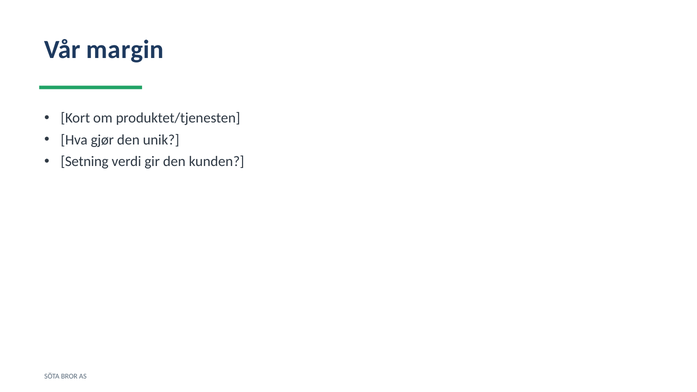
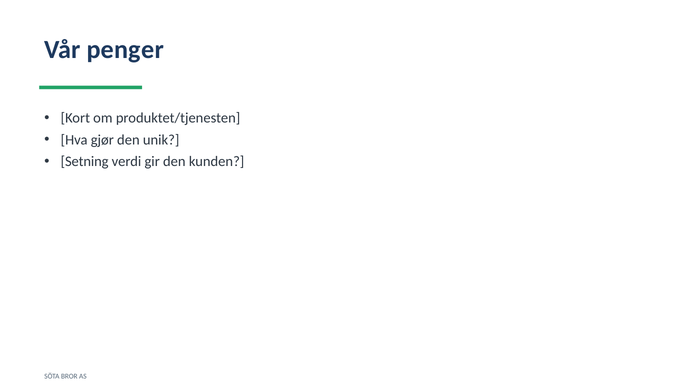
margin: margin -> penger (125, 50)
